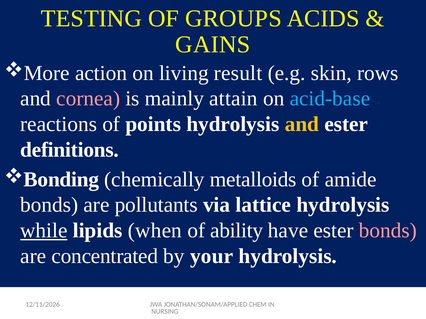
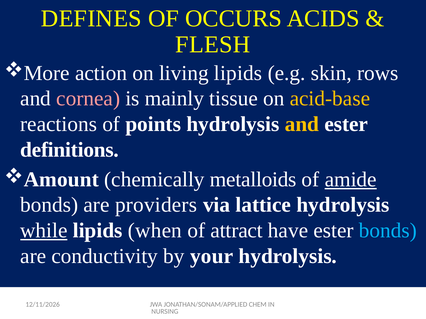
TESTING: TESTING -> DEFINES (91, 18)
GROUPS: GROUPS -> OCCURS (234, 18)
GAINS: GAINS -> FLESH (213, 45)
living result: result -> lipids (238, 73)
attain: attain -> tissue (234, 99)
acid-base colour: light blue -> yellow (330, 99)
Bonding: Bonding -> Amount (61, 180)
amide underline: none -> present (351, 180)
pollutants: pollutants -> providers (156, 205)
ability: ability -> attract (237, 231)
bonds colour: pink -> light blue (388, 231)
concentrated: concentrated -> conductivity (105, 256)
